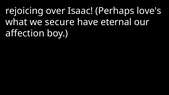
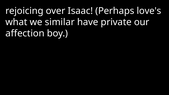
secure: secure -> similar (60, 22)
eternal: eternal -> private (116, 22)
